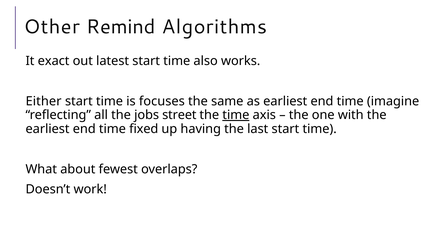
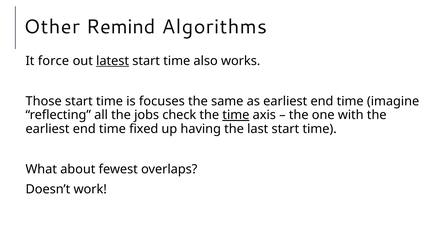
exact: exact -> force (53, 61)
latest underline: none -> present (113, 61)
Either: Either -> Those (44, 101)
street: street -> check (179, 115)
